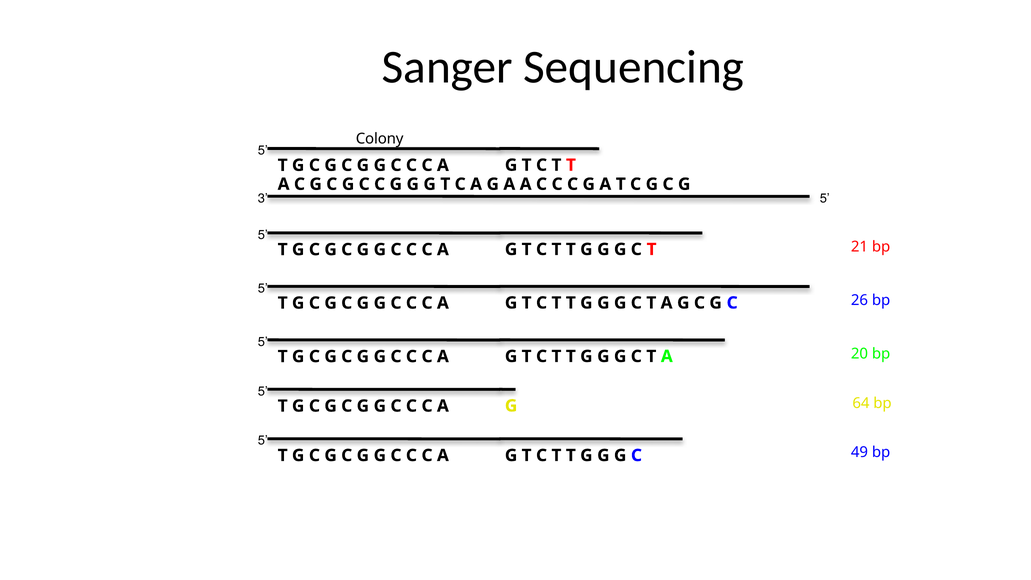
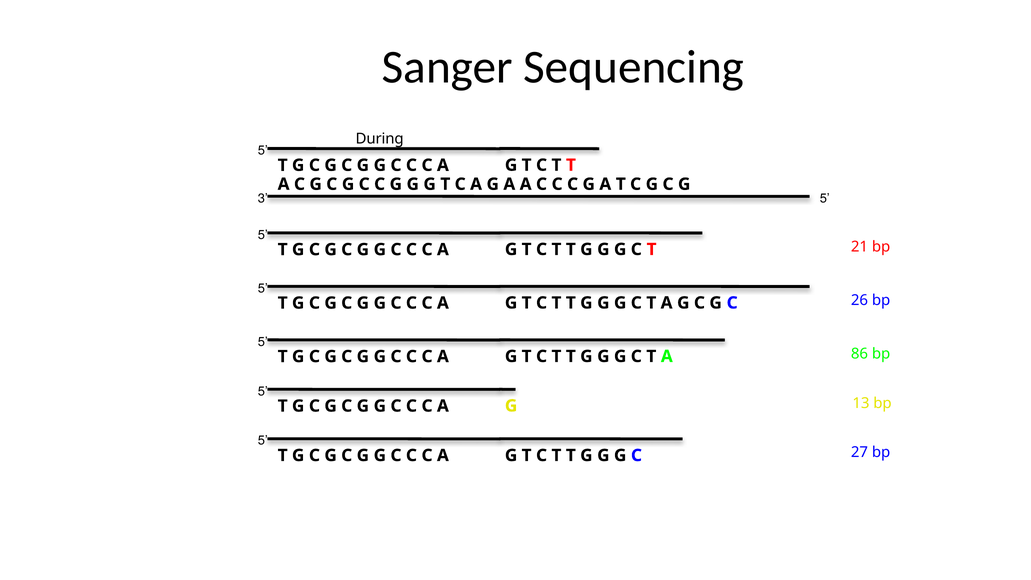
Colony: Colony -> During (380, 139)
20: 20 -> 86 (860, 354)
64: 64 -> 13 (861, 403)
49: 49 -> 27 (860, 453)
